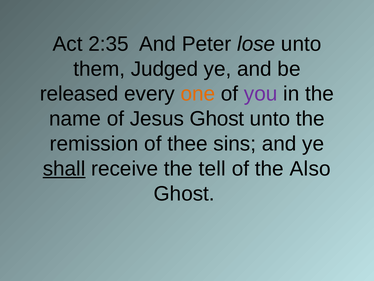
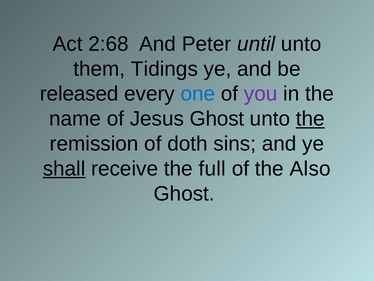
2:35: 2:35 -> 2:68 (109, 44)
lose: lose -> until (256, 44)
Judged: Judged -> Tidings (164, 69)
one colour: orange -> blue (198, 94)
the underline: none -> present (310, 119)
thee: thee -> doth (187, 144)
tell: tell -> full (212, 168)
